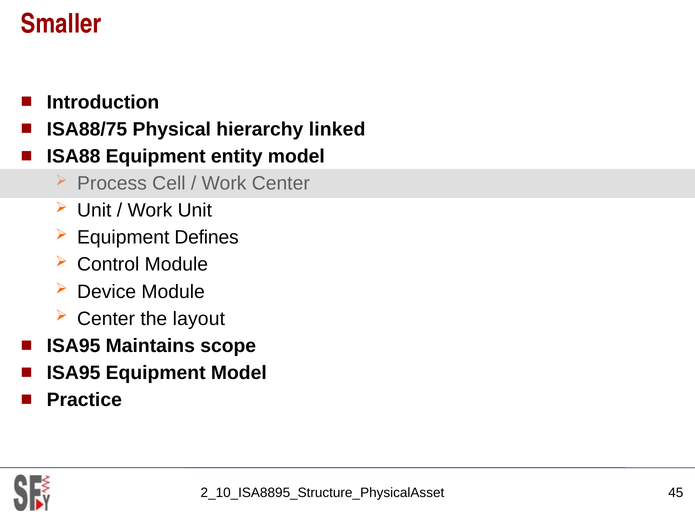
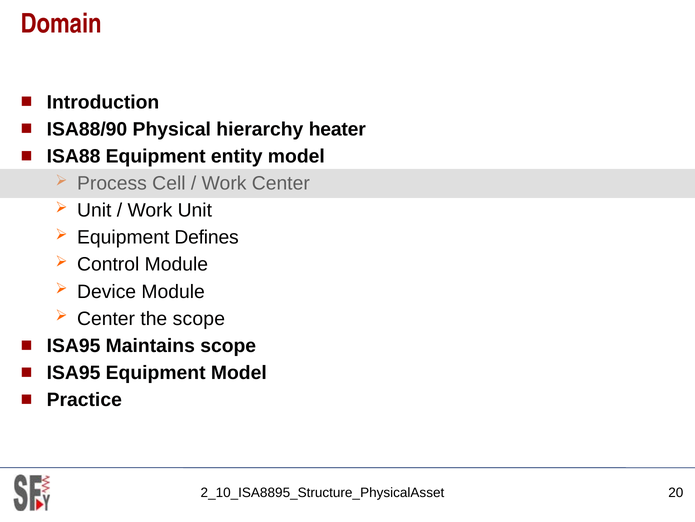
Smaller: Smaller -> Domain (61, 24)
ISA88/75: ISA88/75 -> ISA88/90 (87, 129)
linked: linked -> heater (337, 129)
the layout: layout -> scope (199, 318)
45: 45 -> 20 (676, 492)
